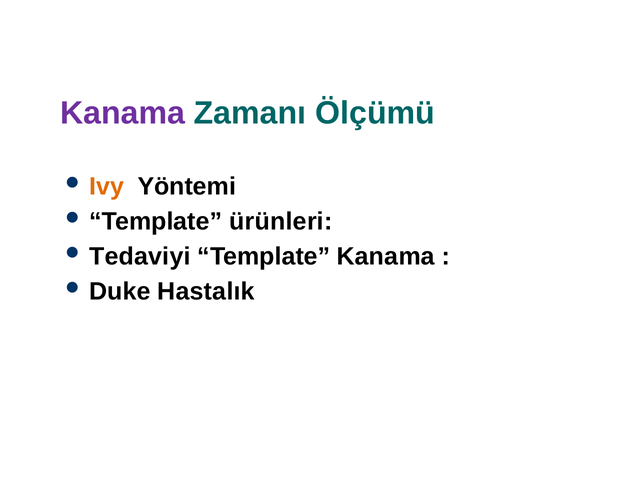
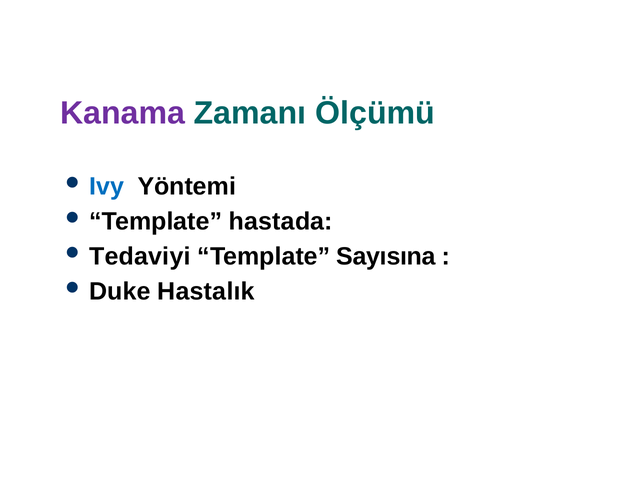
Ivy colour: orange -> blue (107, 186)
ürünleri: ürünleri -> hastada (281, 221)
Template Kanama: Kanama -> Sayısına (386, 256)
